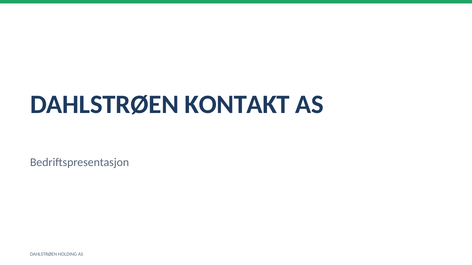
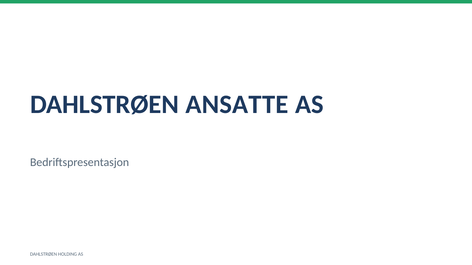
KONTAKT: KONTAKT -> ANSATTE (237, 105)
